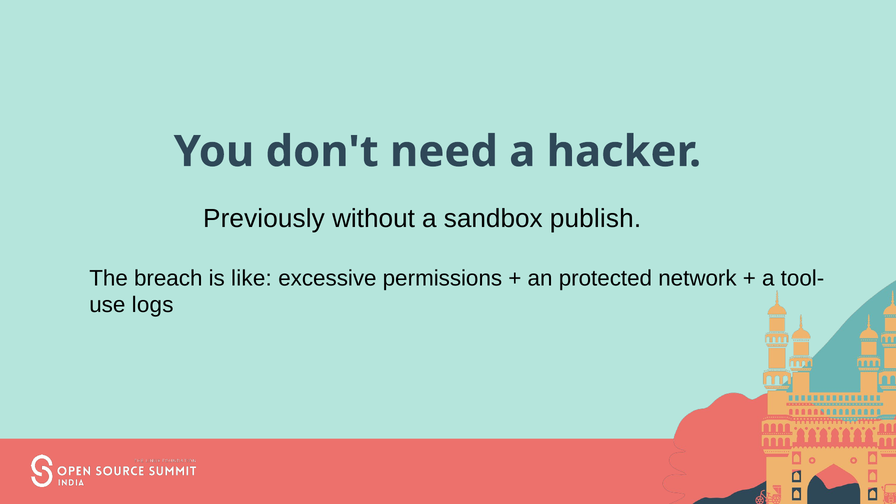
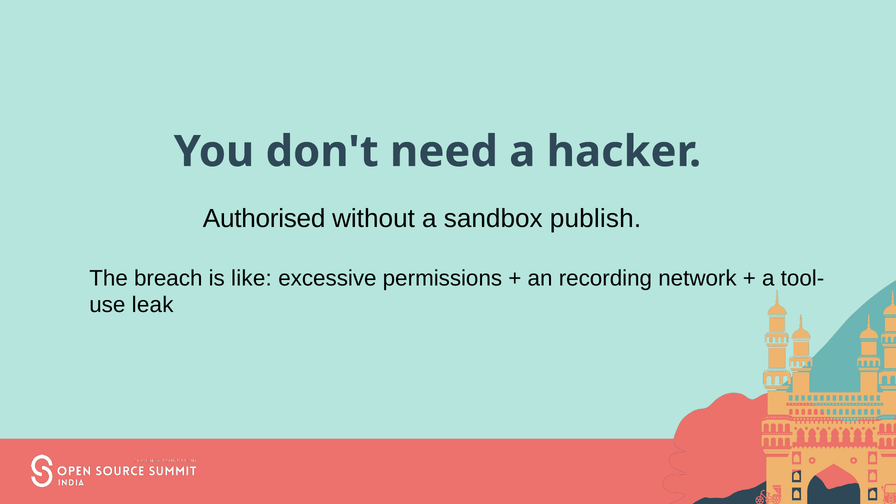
Previously: Previously -> Authorised (264, 219)
protected: protected -> recording (605, 278)
logs: logs -> leak (153, 305)
